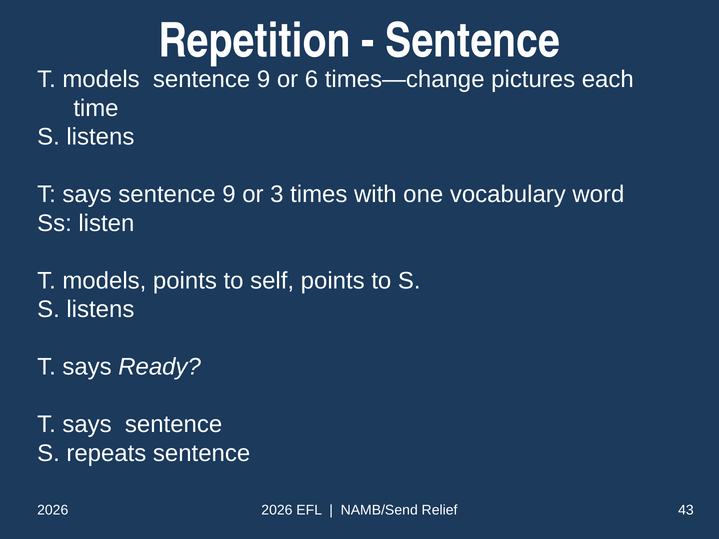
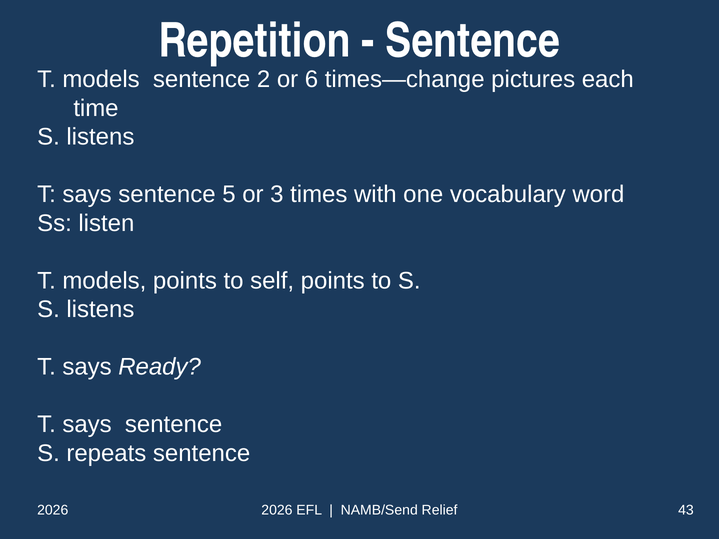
models sentence 9: 9 -> 2 (264, 80)
says sentence 9: 9 -> 5 (229, 195)
